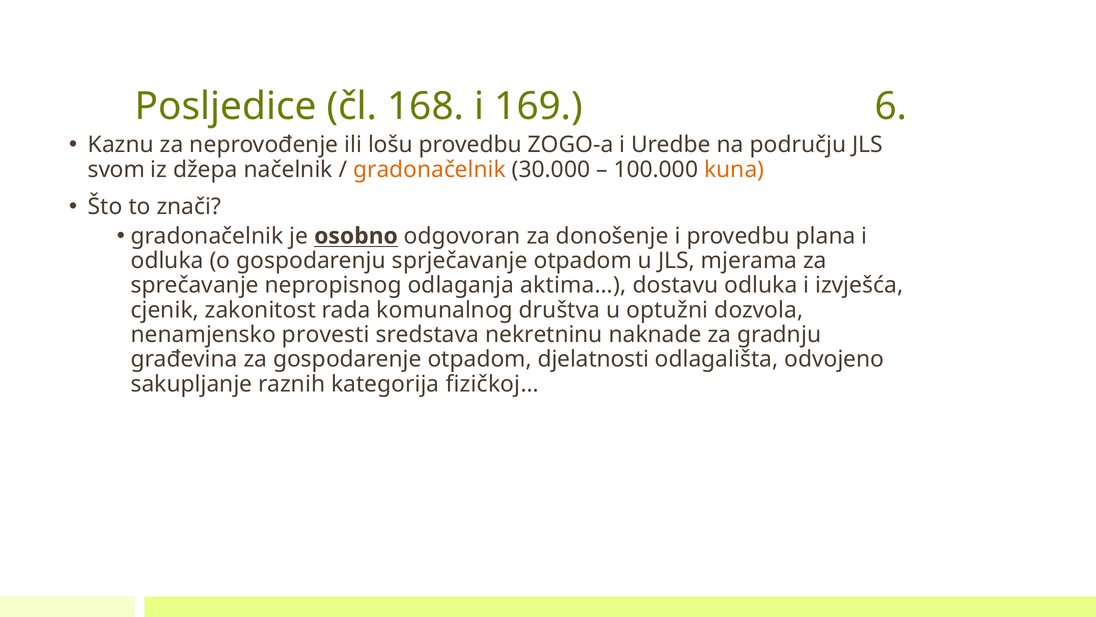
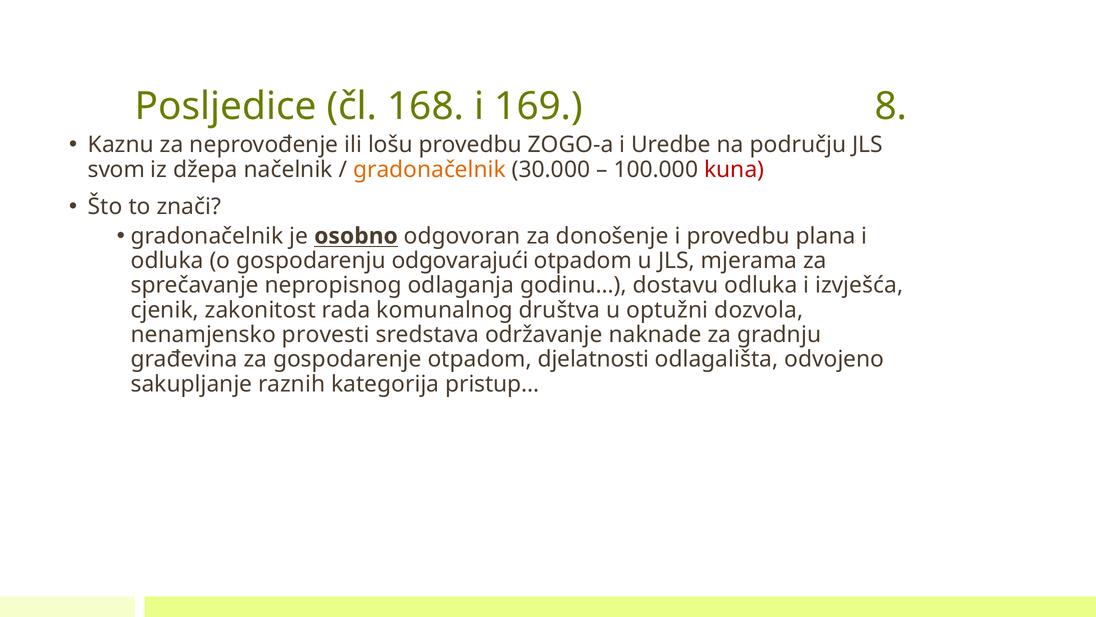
6: 6 -> 8 (891, 107)
kuna colour: orange -> red (734, 169)
sprječavanje: sprječavanje -> odgovarajući (460, 261)
aktima…: aktima… -> godinu… (573, 285)
nekretninu: nekretninu -> održavanje (544, 334)
fizičkoj…: fizičkoj… -> pristup… (492, 384)
